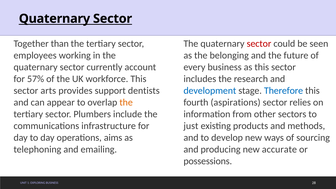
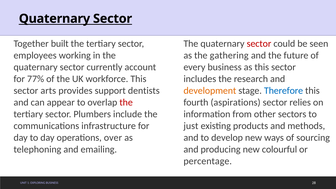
than: than -> built (60, 44)
belonging: belonging -> gathering (229, 55)
57%: 57% -> 77% (36, 79)
development colour: blue -> orange (210, 91)
the colour: orange -> red (126, 102)
aims: aims -> over (113, 138)
accurate: accurate -> colourful (279, 149)
possessions: possessions -> percentage (208, 161)
